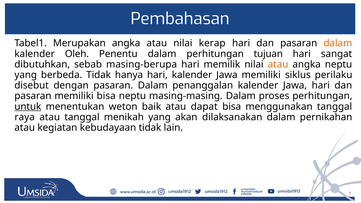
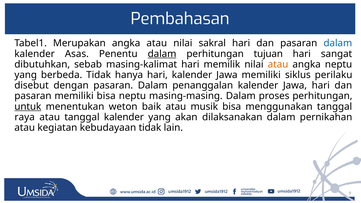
kerap: kerap -> sakral (212, 43)
dalam colour: orange -> blue (338, 43)
Oleh: Oleh -> Asas (77, 54)
dalam underline: none -> present (162, 54)
masing-berupa: masing-berupa -> masing-kalimat (142, 64)
dapat: dapat -> musik (204, 107)
tanggal menikah: menikah -> kalender (124, 117)
